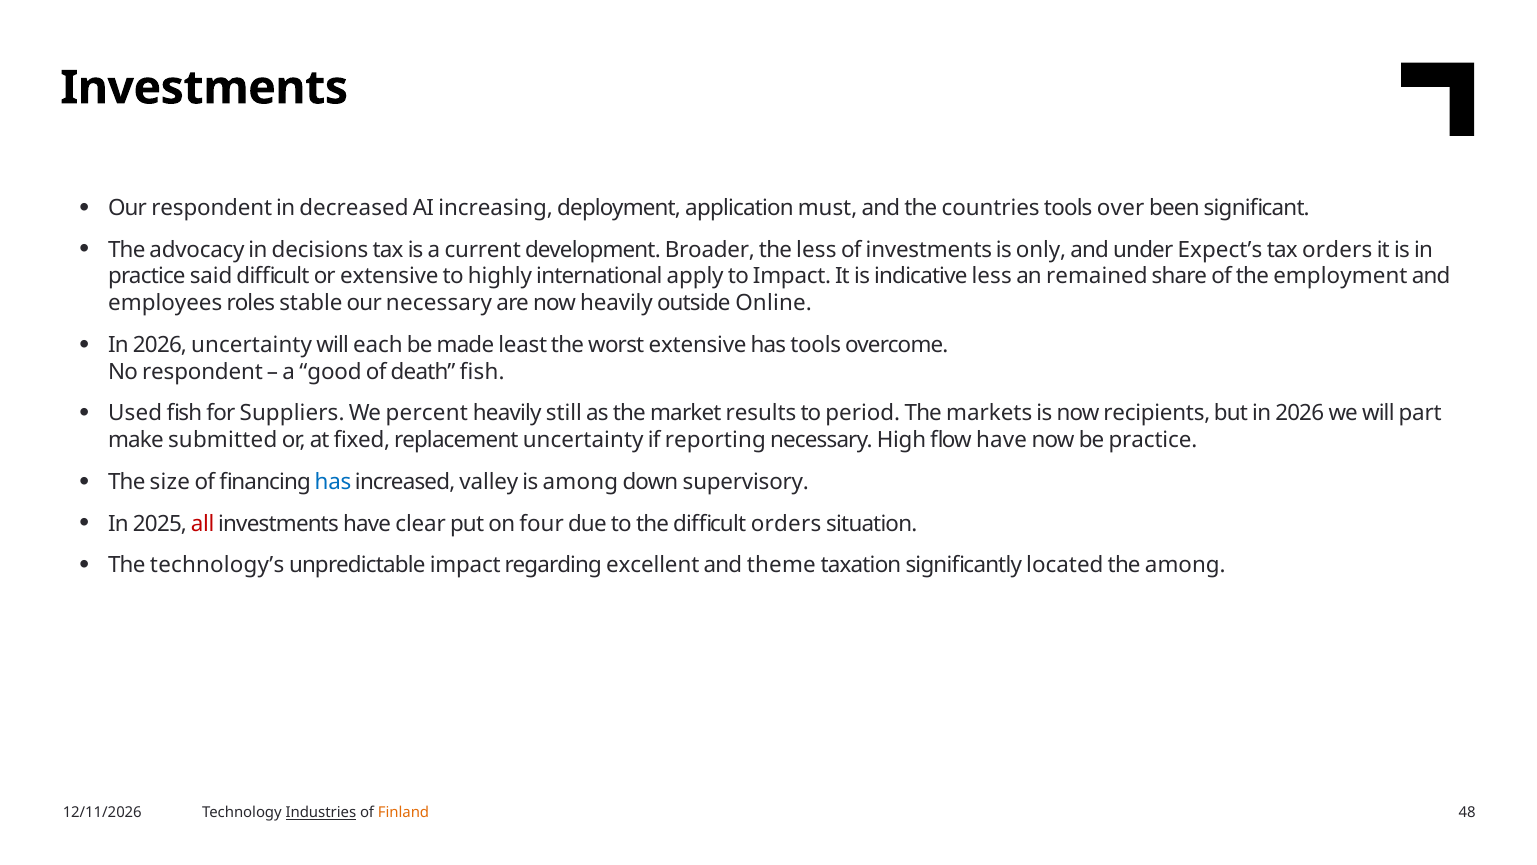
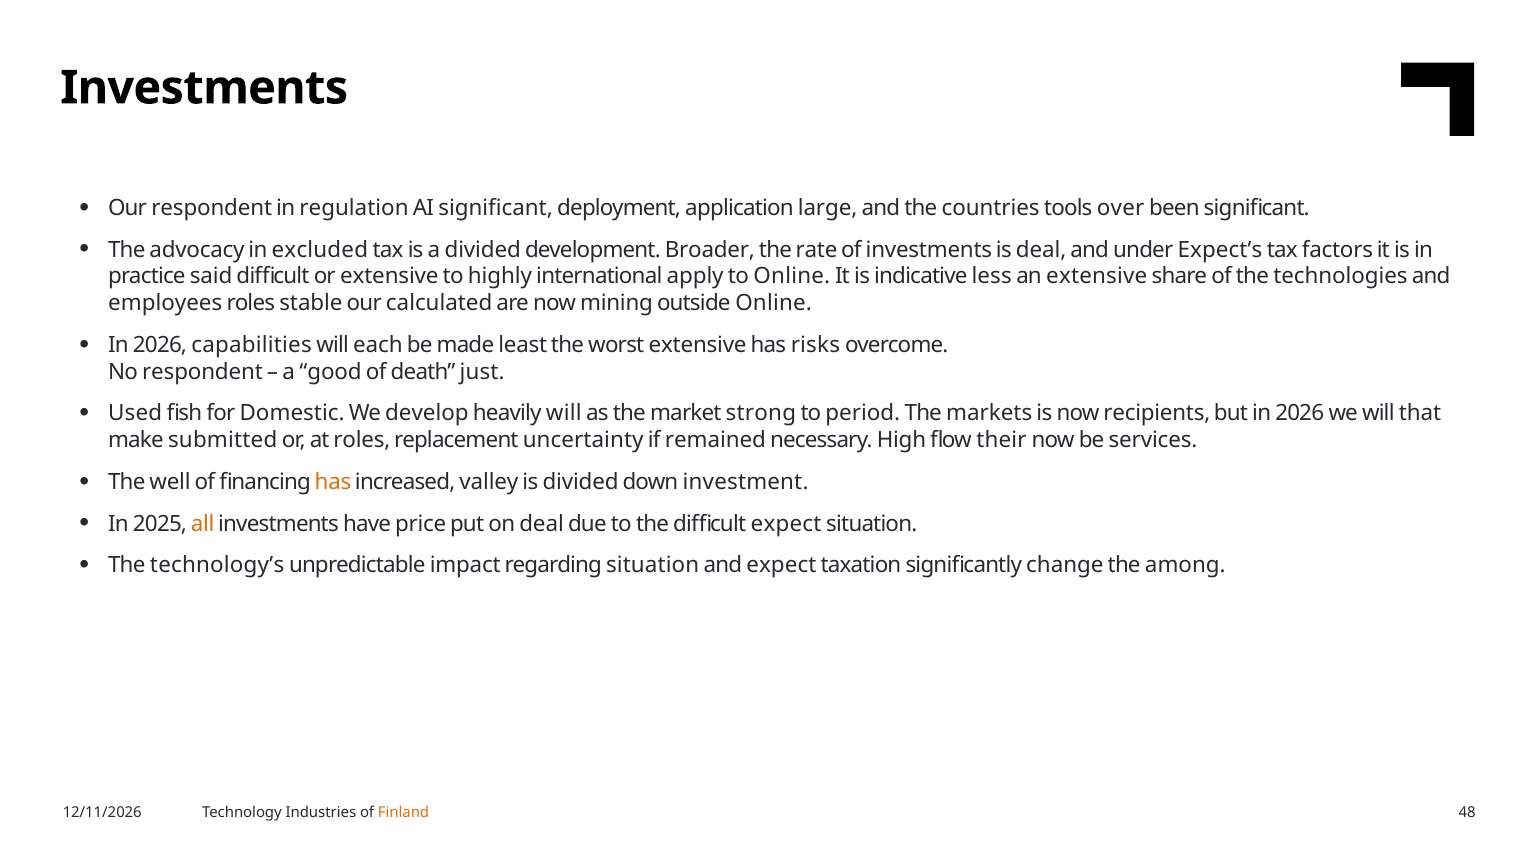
decreased: decreased -> regulation (354, 208)
AI increasing: increasing -> significant (496, 208)
must: must -> large (828, 208)
decisions: decisions -> excluded (320, 250)
a current: current -> divided (483, 250)
the less: less -> rate (817, 250)
is only: only -> deal (1041, 250)
tax orders: orders -> factors (1337, 250)
to Impact: Impact -> Online (792, 276)
an remained: remained -> extensive (1097, 276)
employment: employment -> technologies (1340, 276)
our necessary: necessary -> calculated (439, 303)
now heavily: heavily -> mining (616, 303)
2026 uncertainty: uncertainty -> capabilities (252, 345)
has tools: tools -> risks (815, 345)
death fish: fish -> just (482, 372)
Suppliers: Suppliers -> Domestic (292, 413)
percent: percent -> develop (427, 413)
heavily still: still -> will (564, 413)
results: results -> strong (761, 413)
part: part -> that (1420, 413)
at fixed: fixed -> roles (362, 440)
reporting: reporting -> remained (715, 440)
flow have: have -> their (1002, 440)
be practice: practice -> services (1153, 440)
size: size -> well (170, 482)
has colour: blue -> orange (333, 482)
is among: among -> divided (581, 482)
supervisory: supervisory -> investment (746, 482)
all colour: red -> orange (203, 523)
clear: clear -> price (421, 523)
on four: four -> deal (542, 523)
difficult orders: orders -> expect (786, 523)
regarding excellent: excellent -> situation (653, 565)
and theme: theme -> expect (781, 565)
located: located -> change (1065, 565)
Industries underline: present -> none (321, 812)
